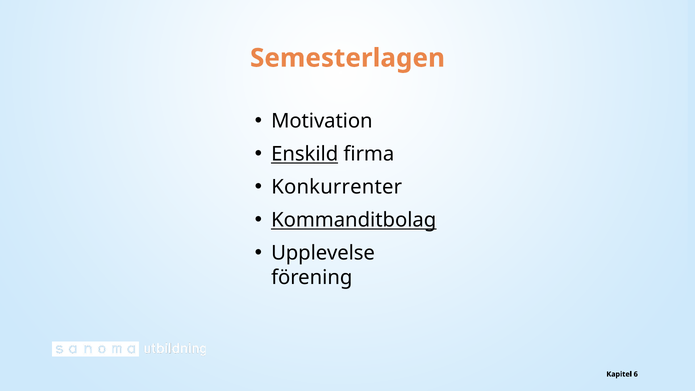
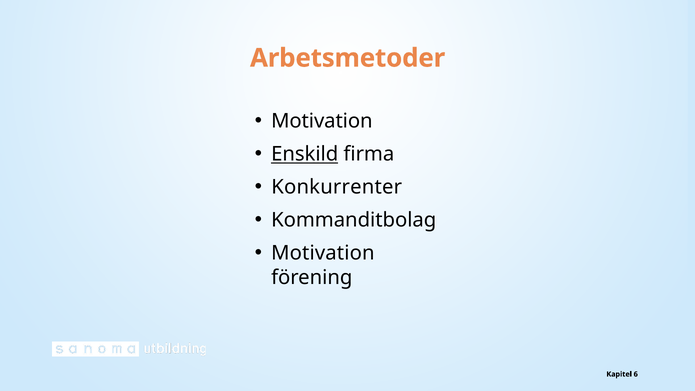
Semesterlagen: Semesterlagen -> Arbetsmetoder (348, 58)
Kommanditbolag underline: present -> none (354, 220)
Upplevelse: Upplevelse -> Motivation (323, 253)
